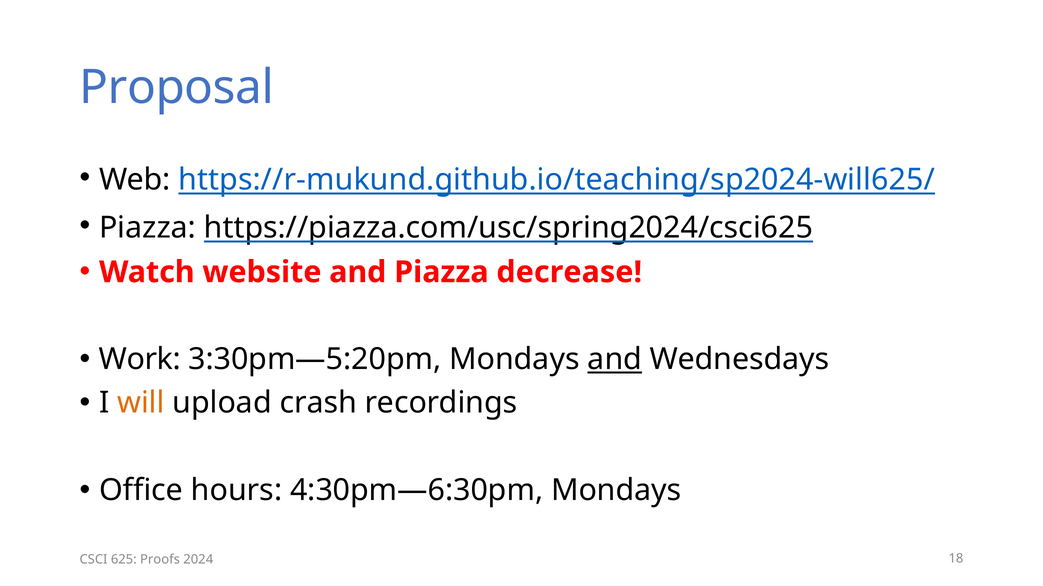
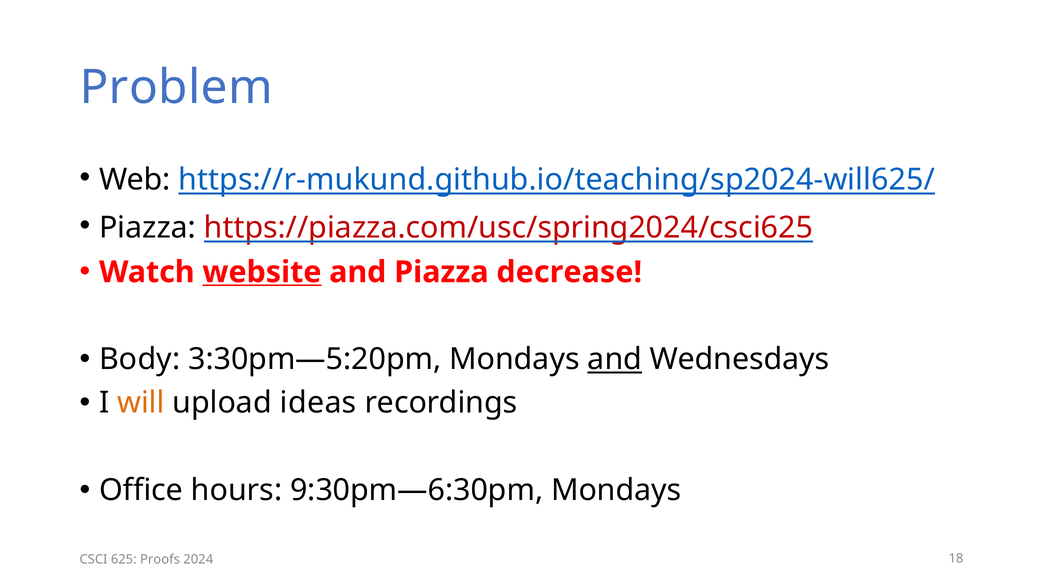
Proposal: Proposal -> Problem (176, 88)
https://piazza.com/usc/spring2024/csci625 colour: black -> red (508, 228)
website underline: none -> present (262, 272)
Work: Work -> Body (140, 360)
crash: crash -> ideas (318, 403)
4:30pm—6:30pm: 4:30pm—6:30pm -> 9:30pm—6:30pm (417, 491)
